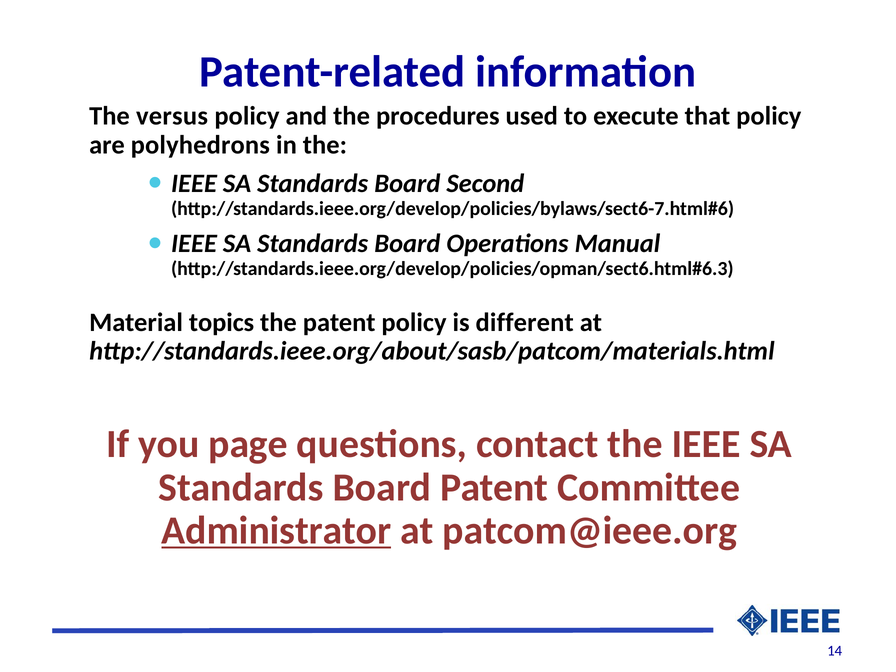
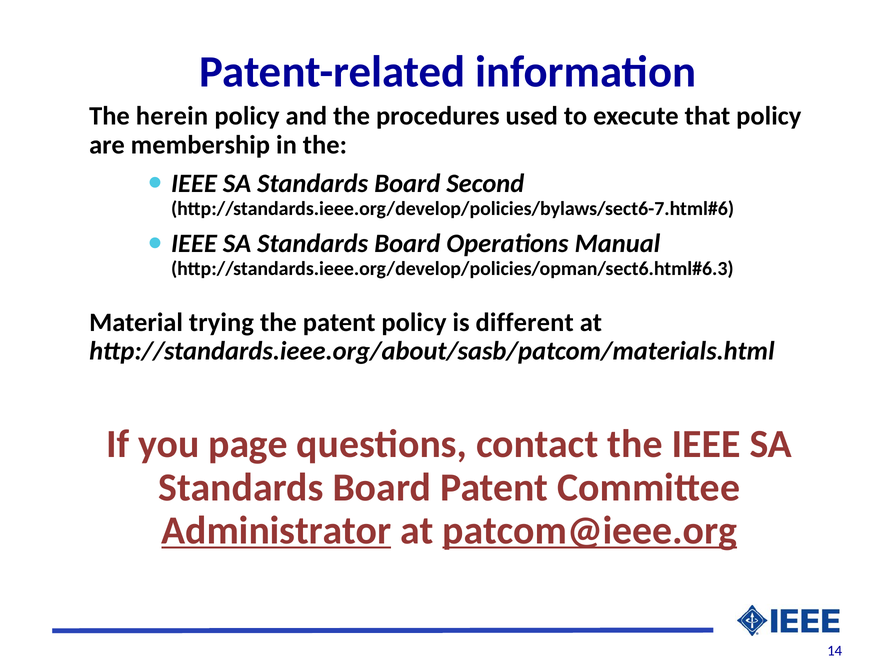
versus: versus -> herein (172, 116)
polyhedrons: polyhedrons -> membership (200, 145)
topics: topics -> trying (221, 322)
patcom@ieee.org underline: none -> present (590, 530)
